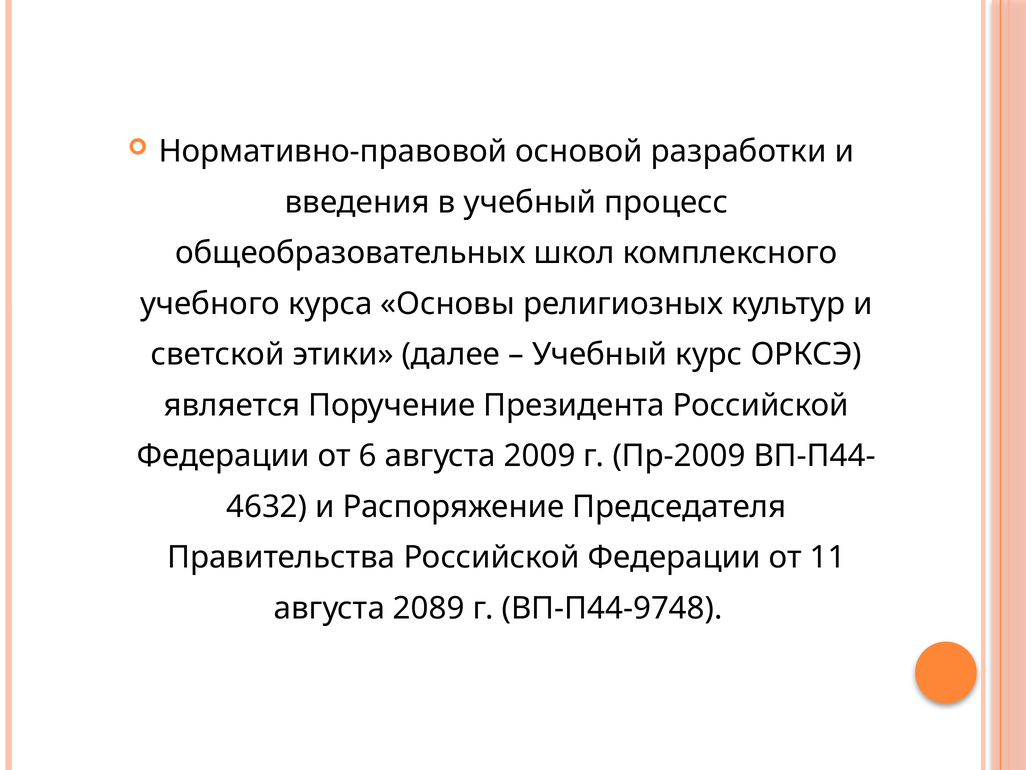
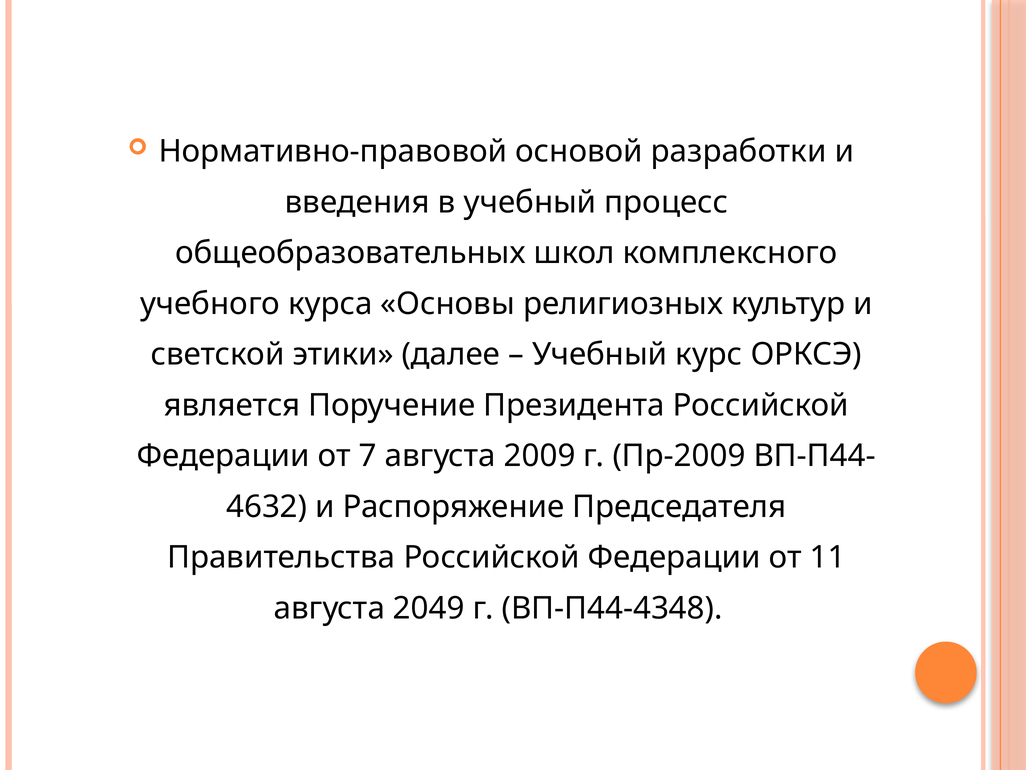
6: 6 -> 7 (368, 456)
2089: 2089 -> 2049 (429, 608)
ВП-П44-9748: ВП-П44-9748 -> ВП-П44-4348 (612, 608)
